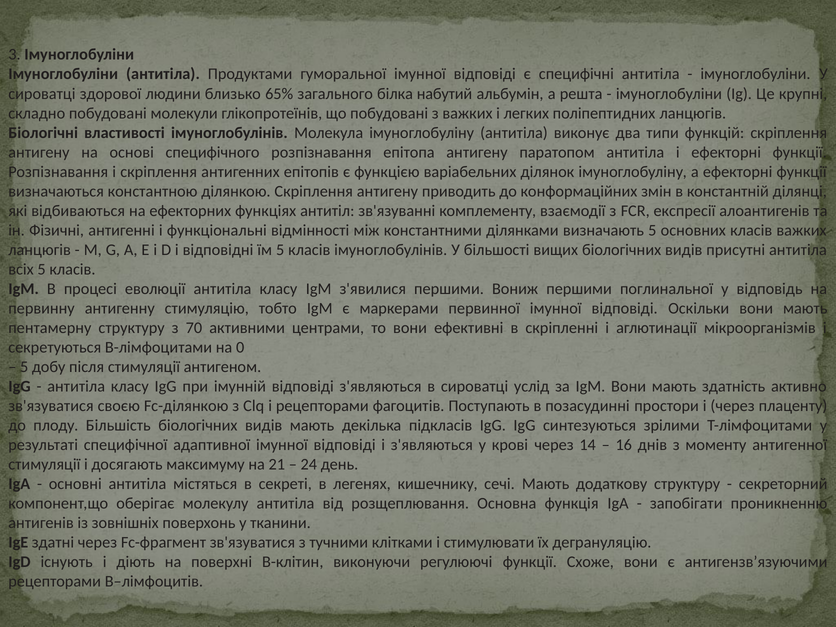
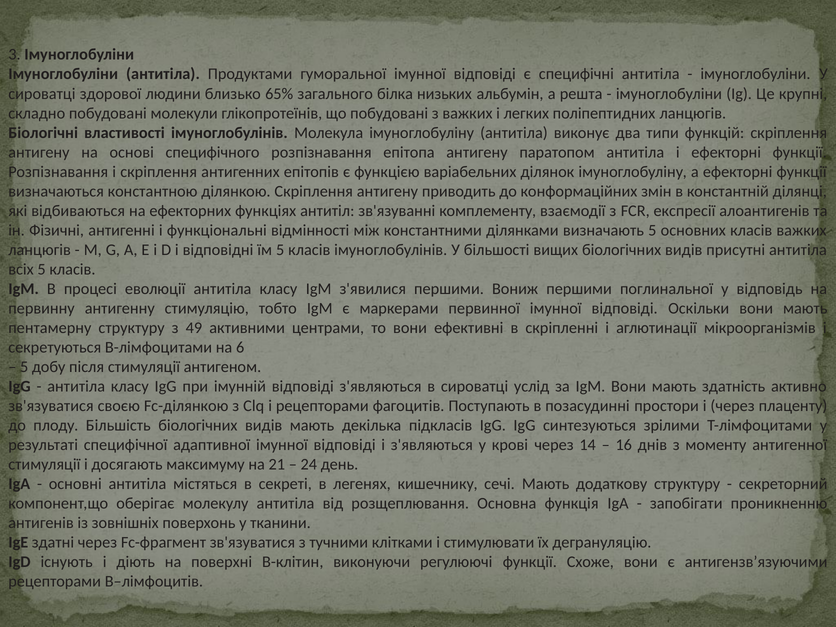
набутий: набутий -> низьких (444, 94)
70: 70 -> 49 (194, 328)
0: 0 -> 6 (240, 347)
